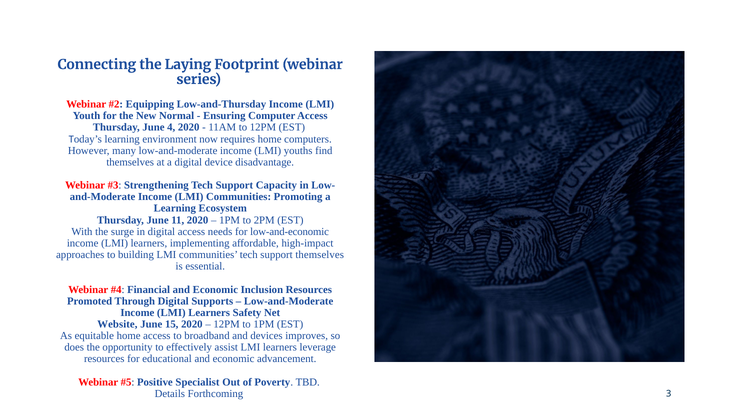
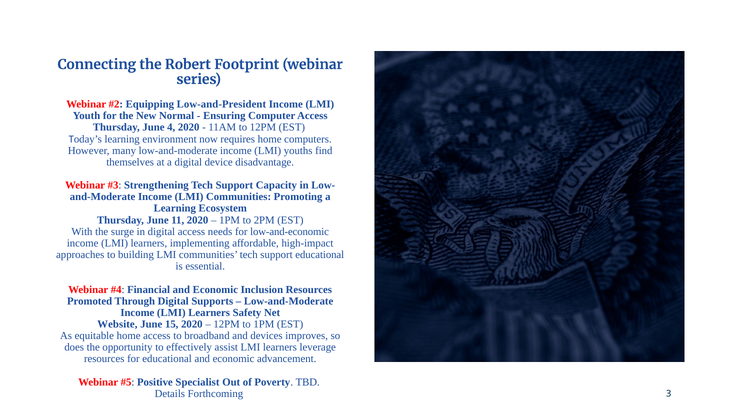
Laying: Laying -> Robert (188, 65)
Low-and-Thursday: Low-and-Thursday -> Low-and-President (221, 104)
support themselves: themselves -> educational (320, 255)
